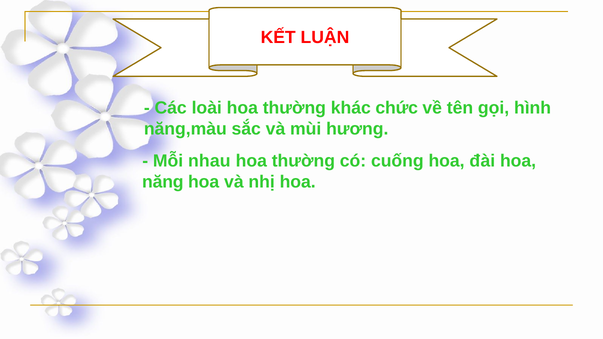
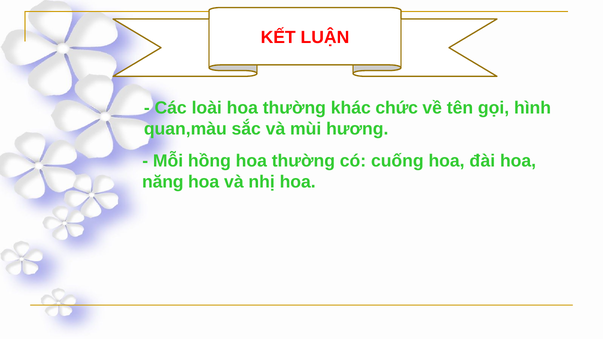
năng,màu: năng,màu -> quan,màu (185, 129)
nhau: nhau -> hồng (209, 161)
